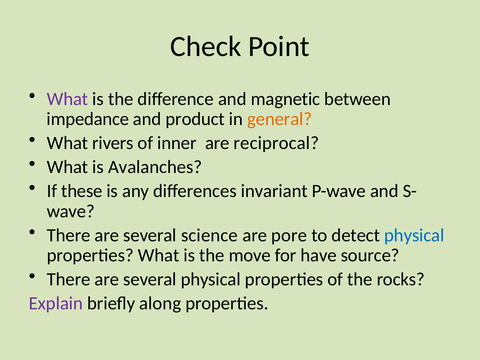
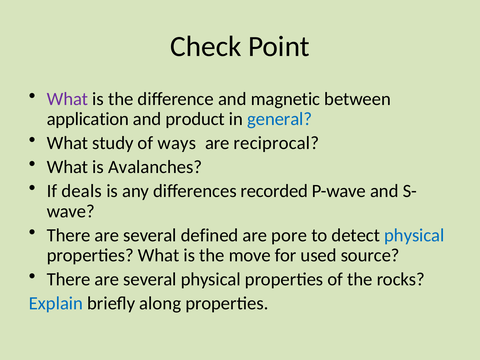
impedance: impedance -> application (88, 119)
general colour: orange -> blue (280, 119)
rivers: rivers -> study (113, 143)
inner: inner -> ways (177, 143)
these: these -> deals (82, 191)
invariant: invariant -> recorded (274, 191)
science: science -> defined (210, 235)
have: have -> used (319, 255)
Explain colour: purple -> blue (56, 303)
